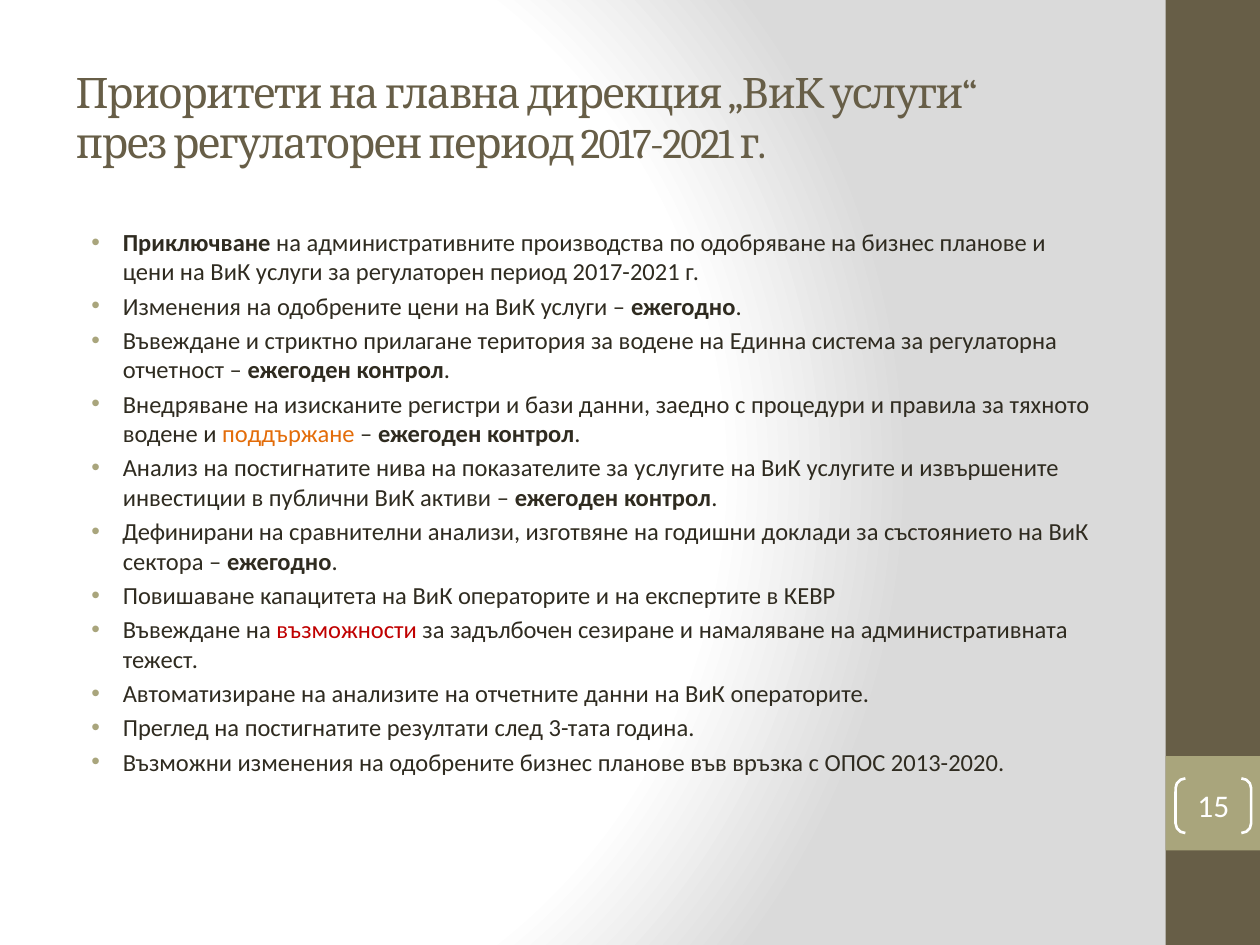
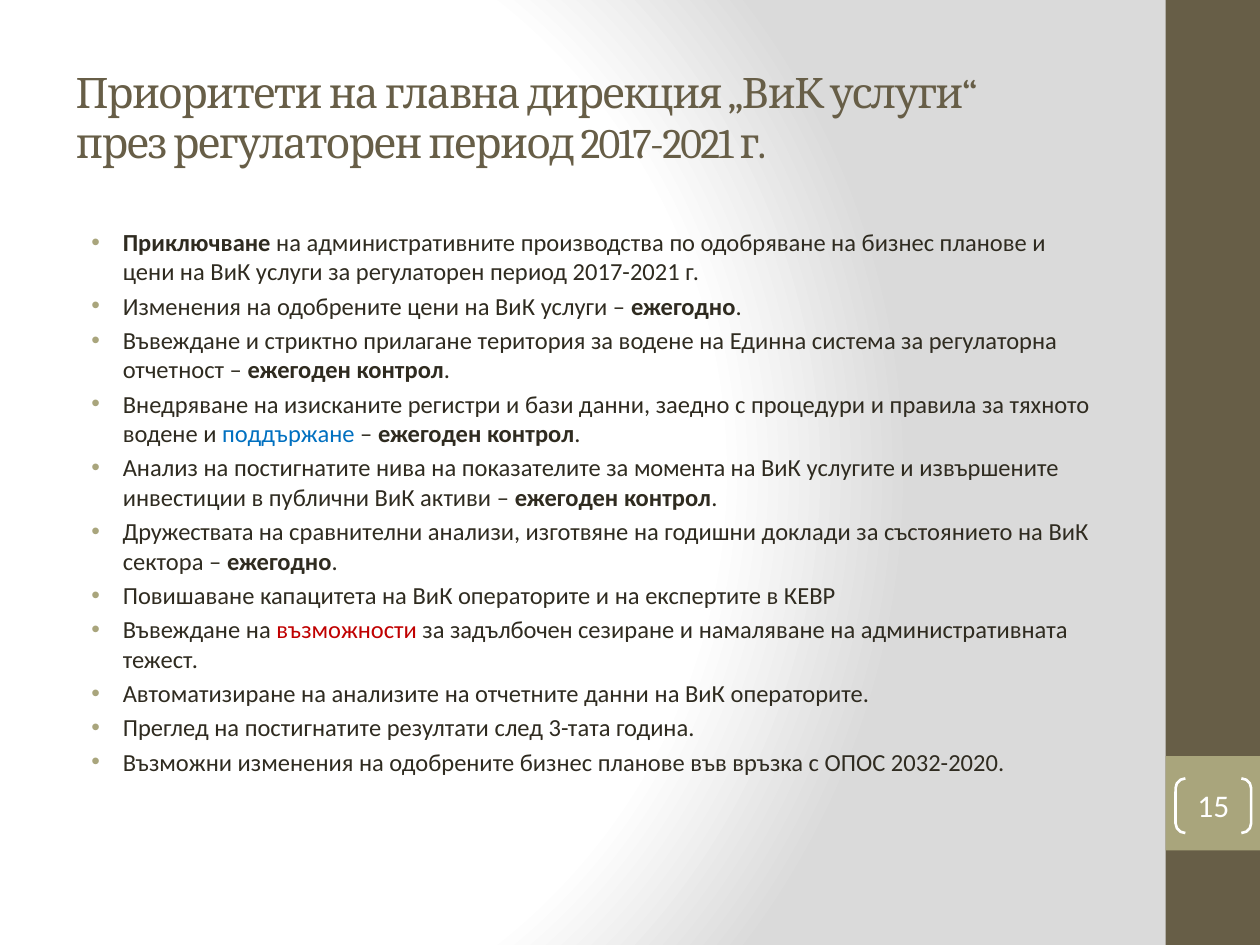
поддържане colour: orange -> blue (288, 434)
за услугите: услугите -> момента (680, 469)
Дефинирани: Дефинирани -> Дружествата (188, 533)
2013-2020: 2013-2020 -> 2032-2020 (948, 763)
